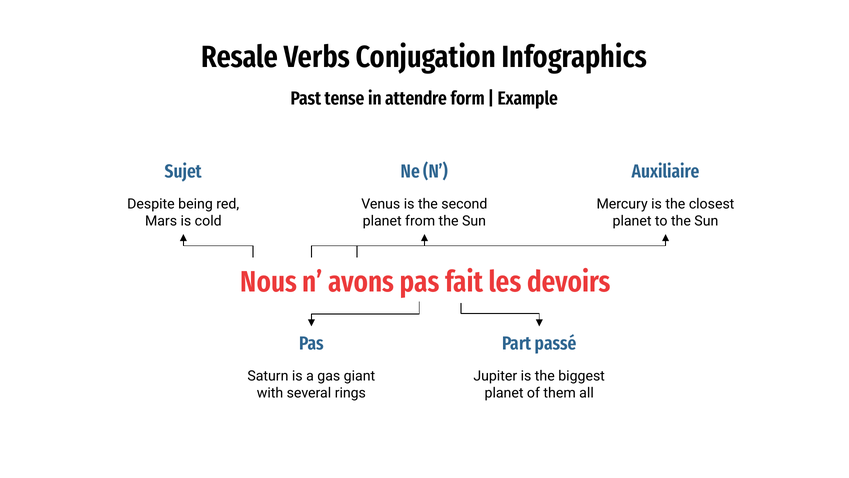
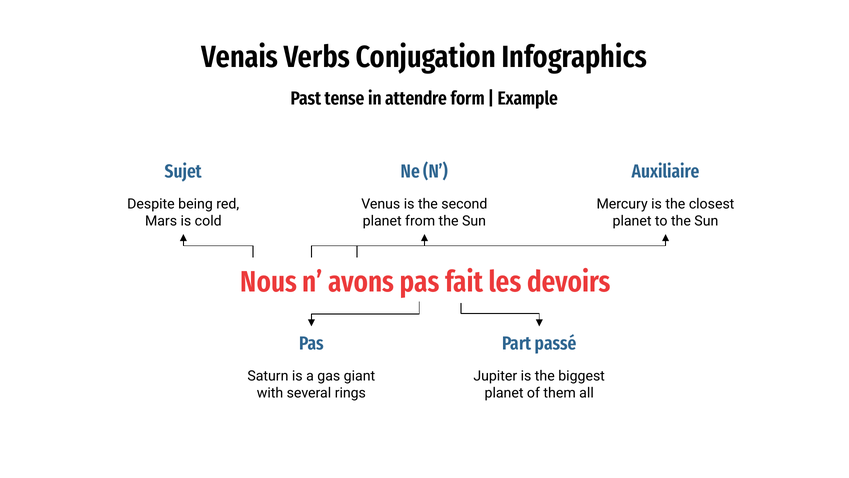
Resale: Resale -> Venais (240, 57)
